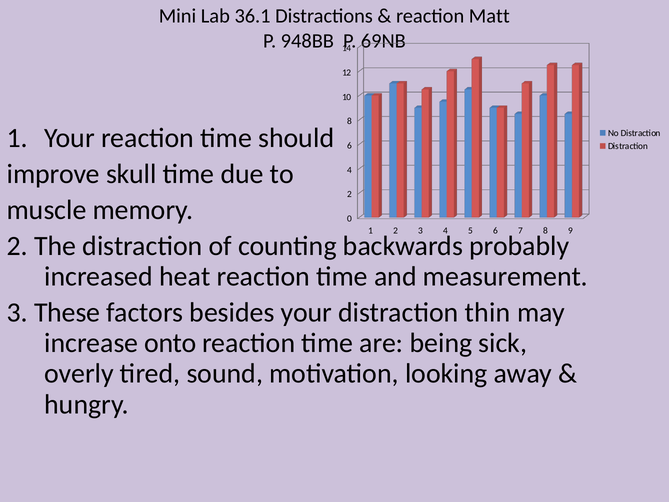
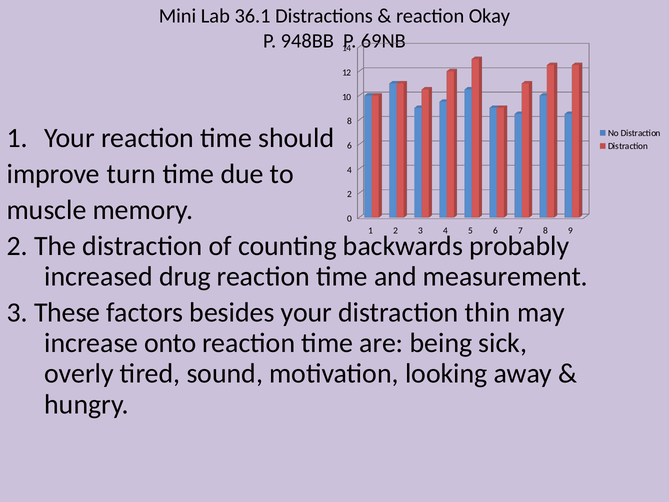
Matt: Matt -> Okay (489, 16)
skull: skull -> turn (131, 174)
heat: heat -> drug (185, 276)
